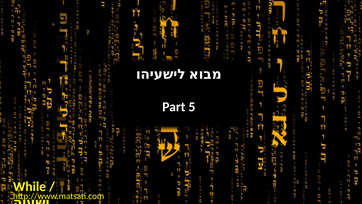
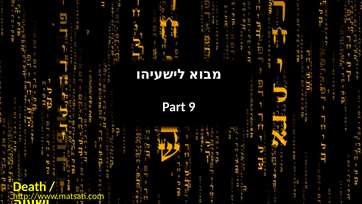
5: 5 -> 9 (192, 107)
While: While -> Death (30, 186)
